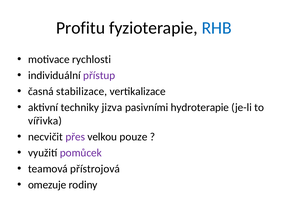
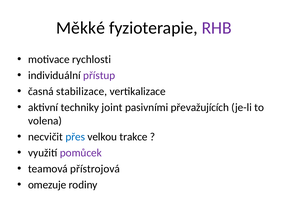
Profitu: Profitu -> Měkké (80, 28)
RHB colour: blue -> purple (217, 28)
jizva: jizva -> joint (112, 107)
hydroterapie: hydroterapie -> převažujících (200, 107)
vířivka: vířivka -> volena (45, 121)
přes colour: purple -> blue (75, 137)
pouze: pouze -> trakce (134, 137)
